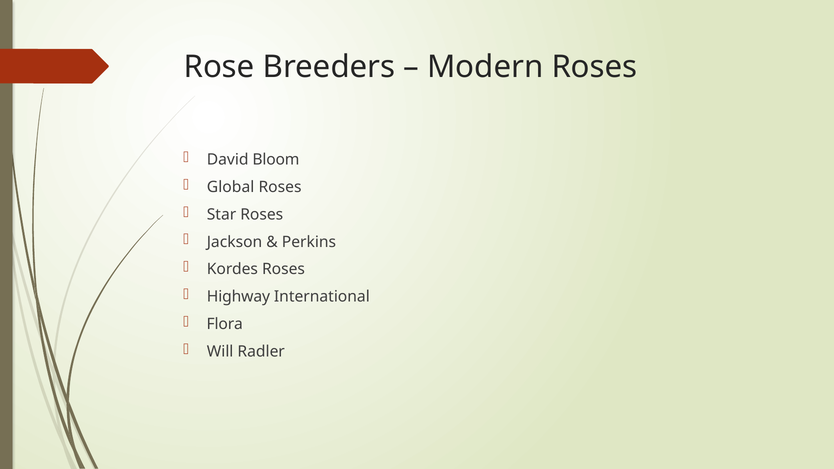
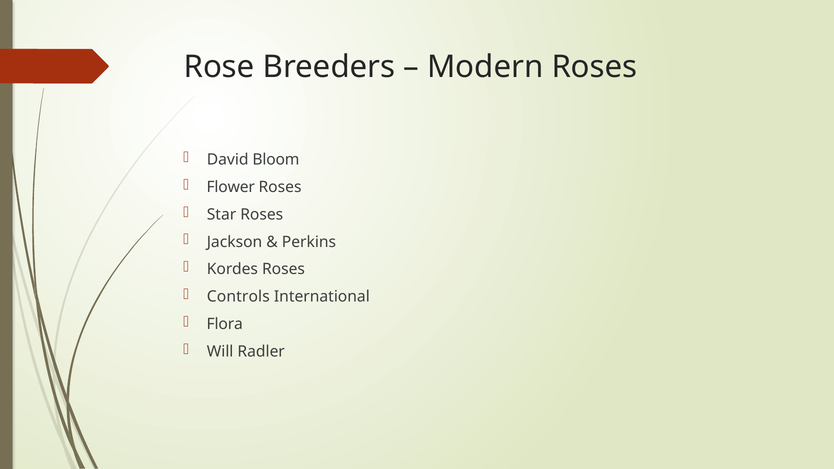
Global: Global -> Flower (231, 187)
Highway: Highway -> Controls (238, 297)
